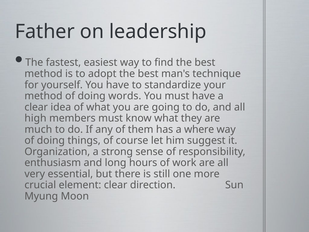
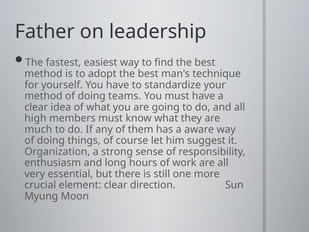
words: words -> teams (125, 96)
where: where -> aware (199, 129)
